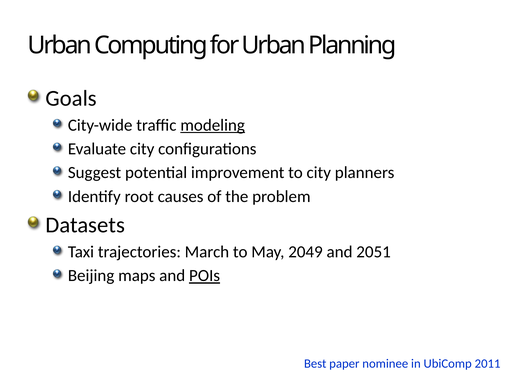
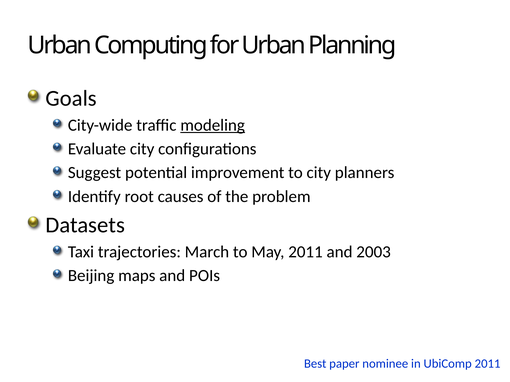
May 2049: 2049 -> 2011 (305, 252)
2051: 2051 -> 2003 (374, 252)
POIs underline: present -> none (205, 276)
